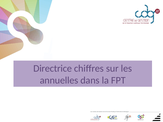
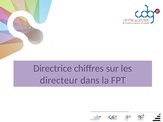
annuelles: annuelles -> directeur (59, 80)
